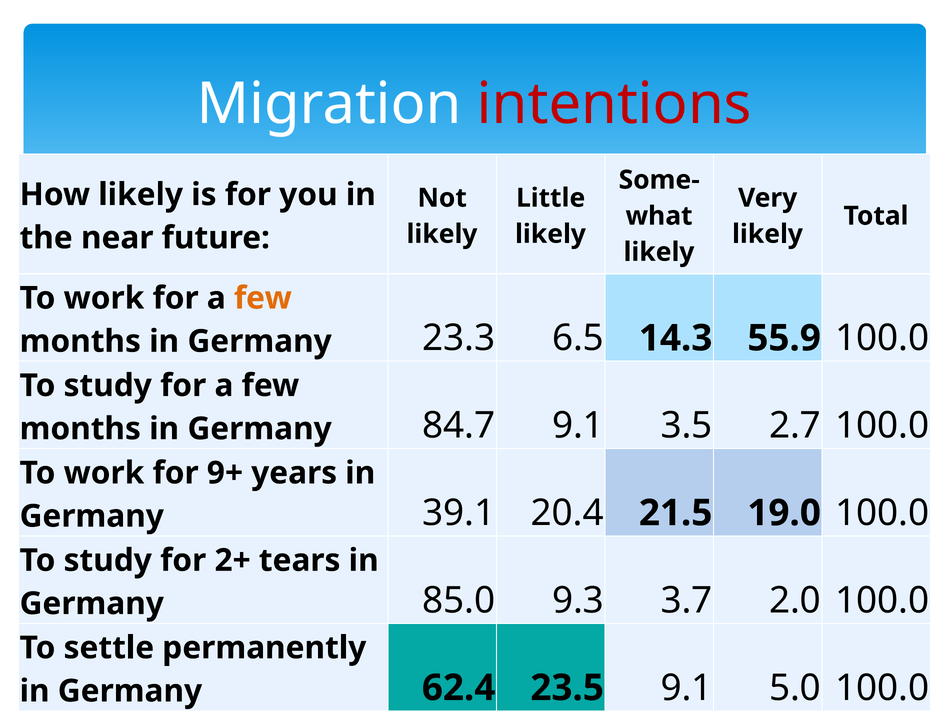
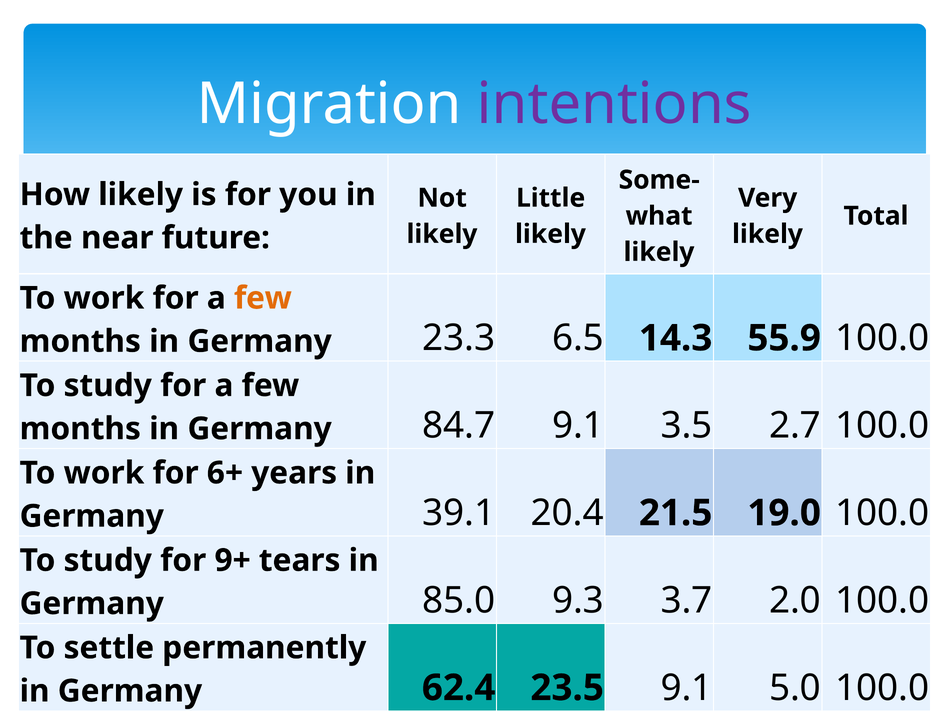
intentions colour: red -> purple (614, 104)
9+: 9+ -> 6+ (225, 473)
2+: 2+ -> 9+ (233, 560)
